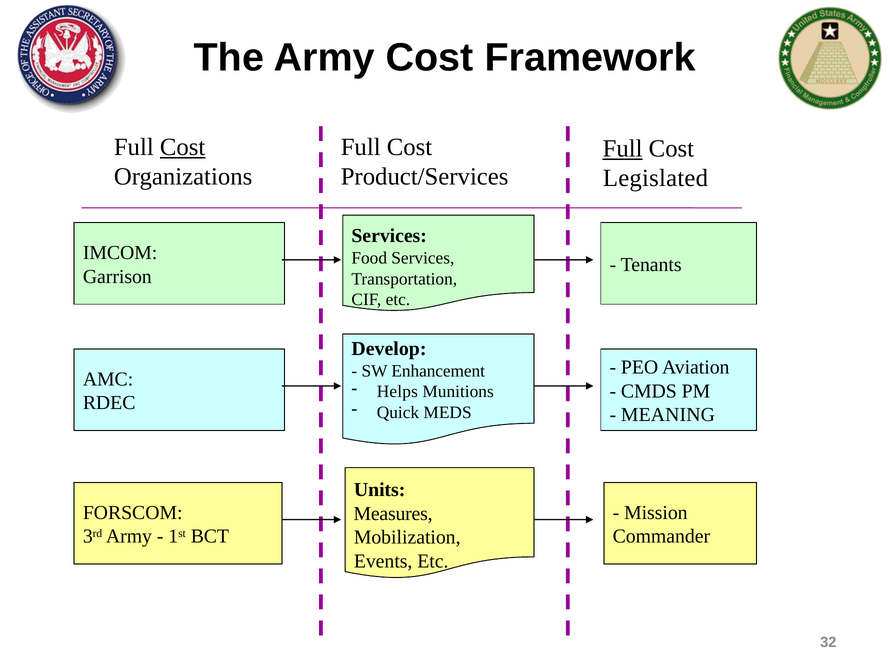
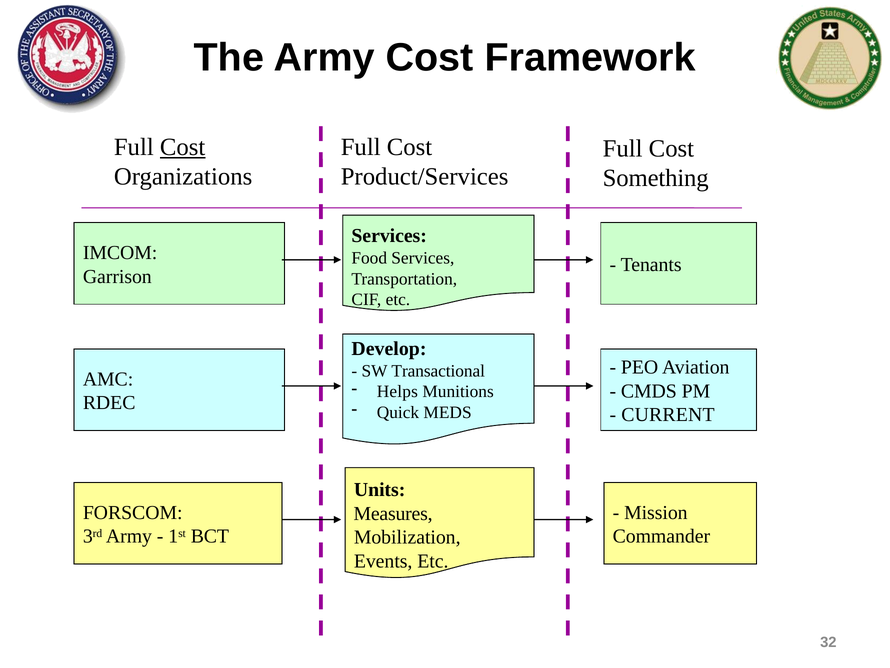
Full underline: present -> none (623, 148)
Legislated: Legislated -> Something (656, 178)
Enhancement: Enhancement -> Transactional (438, 371)
MEANING: MEANING -> CURRENT (668, 414)
